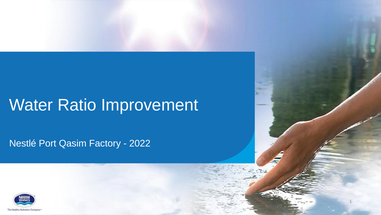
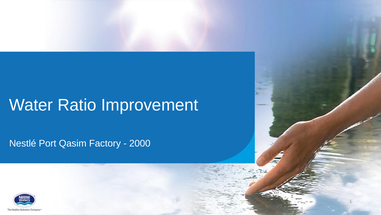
2022: 2022 -> 2000 (140, 143)
